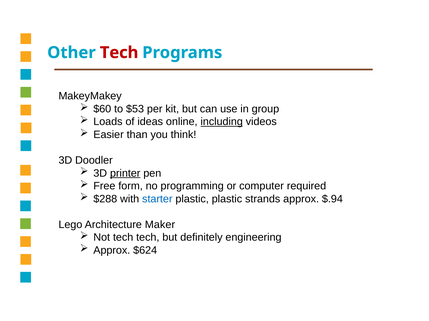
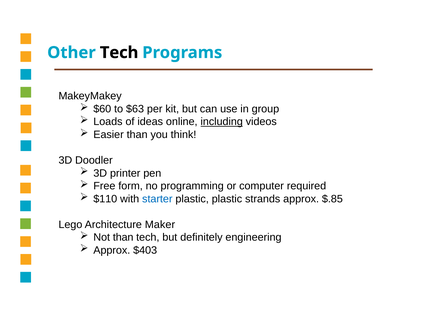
Tech colour: red -> black (119, 53)
$53: $53 -> $63 (135, 109)
printer underline: present -> none (125, 174)
$288: $288 -> $110 (105, 199)
$.94: $.94 -> $.85 (332, 199)
Not tech: tech -> than (123, 238)
$624: $624 -> $403 (145, 251)
